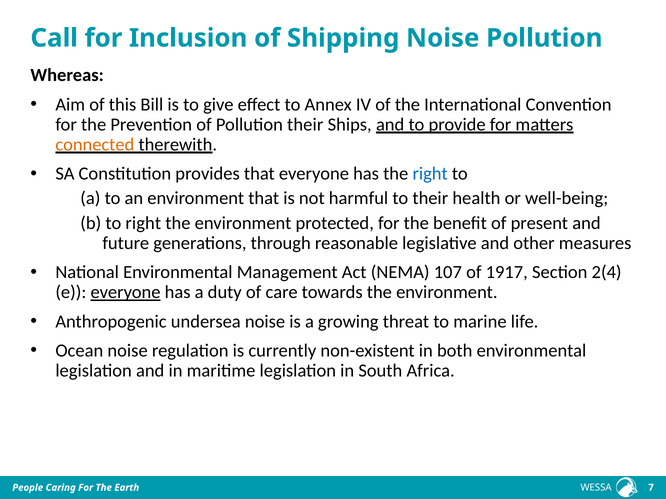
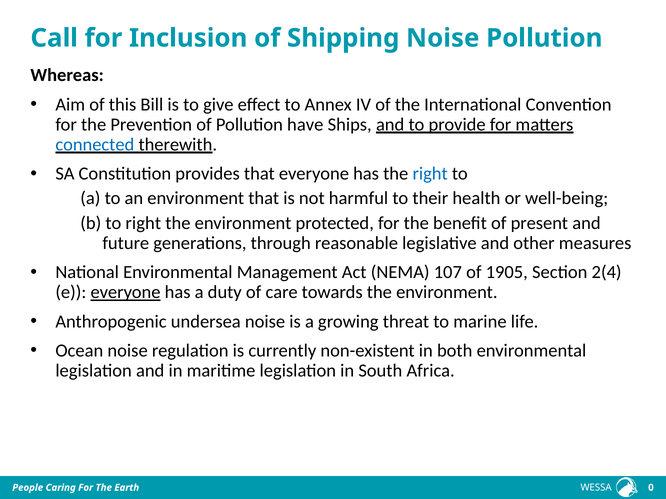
Pollution their: their -> have (305, 125)
connected colour: orange -> blue (95, 145)
1917: 1917 -> 1905 (507, 272)
7: 7 -> 0 (651, 488)
